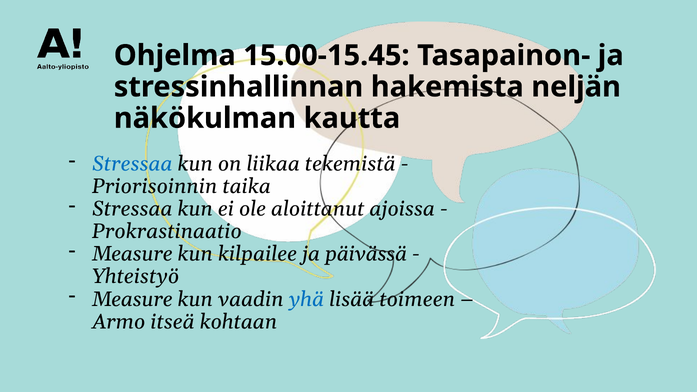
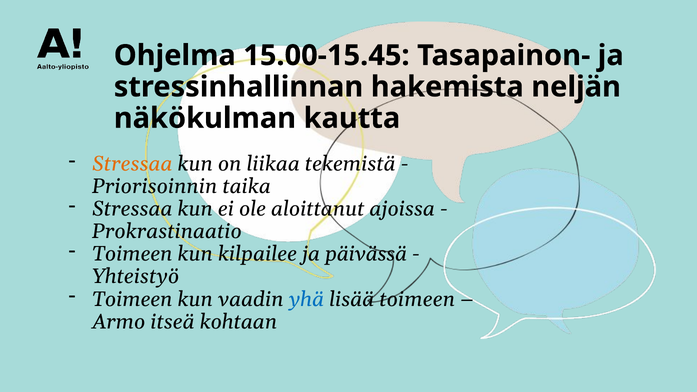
Stressaa colour: blue -> orange (132, 164)
Measure: Measure -> Toimeen (132, 254)
Measure: Measure -> Toimeen (132, 299)
